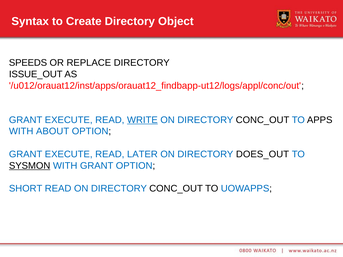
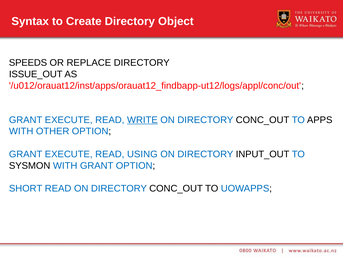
ABOUT: ABOUT -> OTHER (53, 131)
LATER: LATER -> USING (142, 154)
DOES_OUT: DOES_OUT -> INPUT_OUT (263, 154)
SYSMON underline: present -> none (30, 166)
